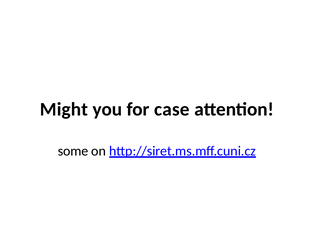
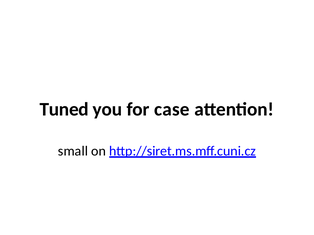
Might: Might -> Tuned (64, 110)
some: some -> small (73, 151)
